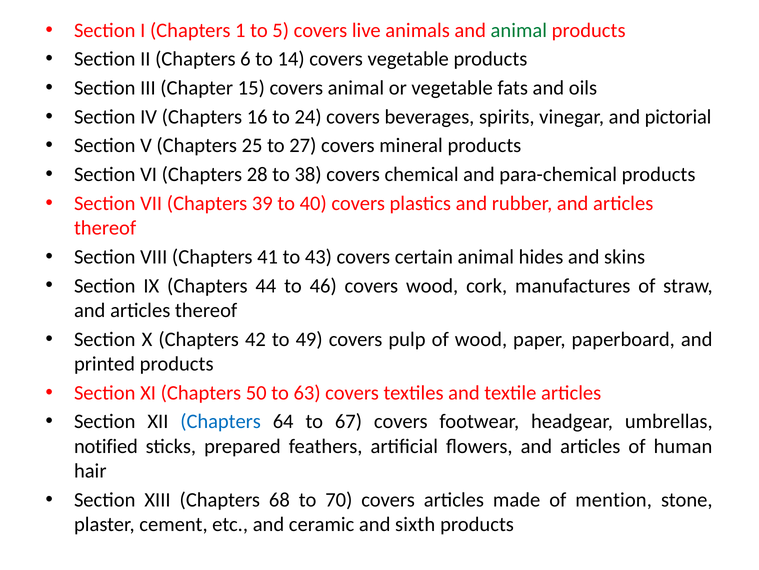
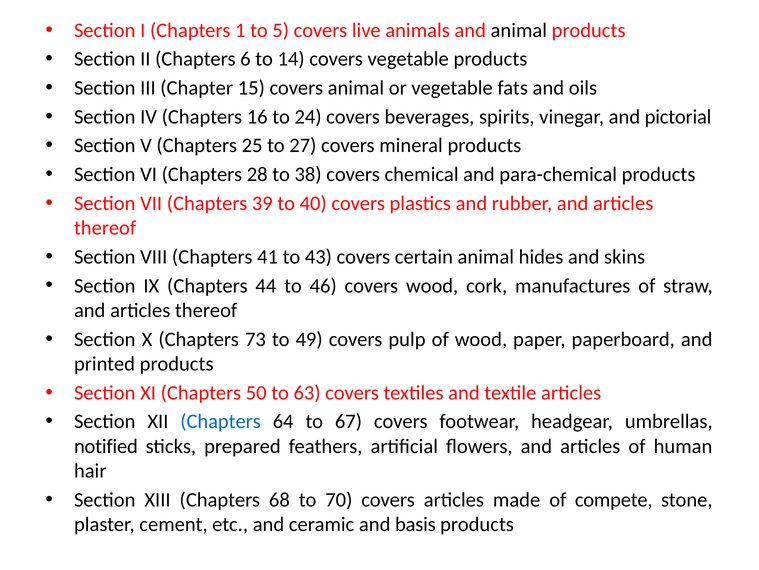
animal colour: green -> black (519, 30)
42: 42 -> 73 (255, 339)
mention: mention -> compete (614, 499)
sixth: sixth -> basis (415, 524)
